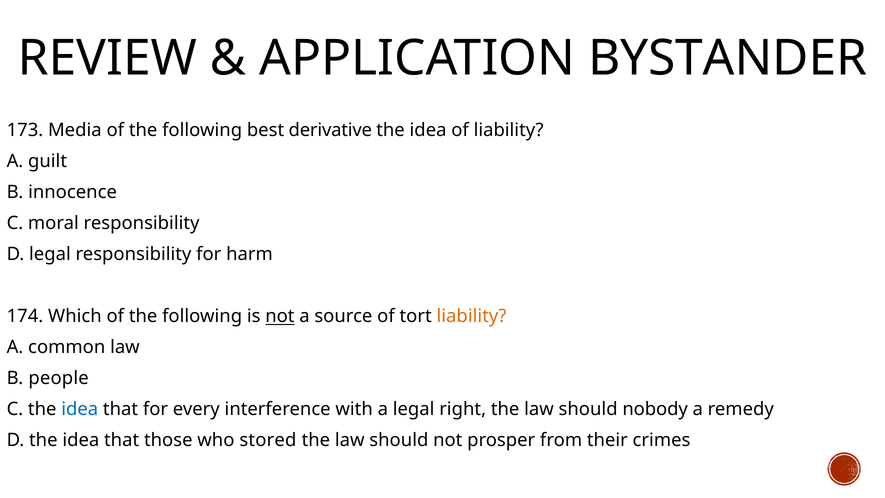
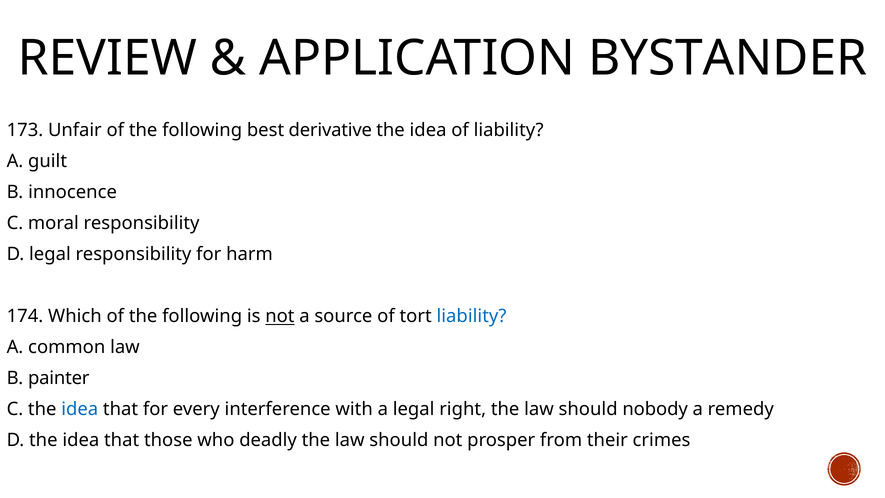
Media: Media -> Unfair (75, 130)
liability colour: orange -> blue (471, 316)
people: people -> painter (59, 378)
stored: stored -> deadly (268, 440)
